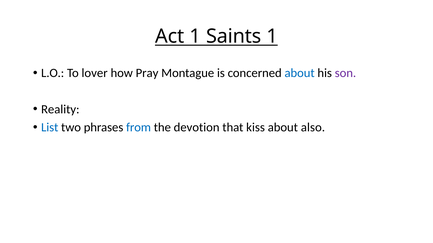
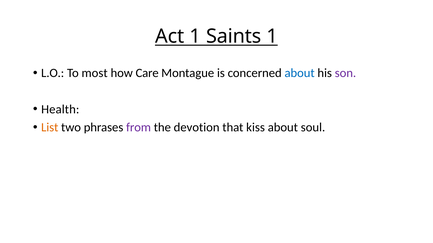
lover: lover -> most (95, 73)
Pray: Pray -> Care (147, 73)
Reality: Reality -> Health (60, 110)
List colour: blue -> orange (50, 128)
from colour: blue -> purple (139, 128)
also: also -> soul (313, 128)
